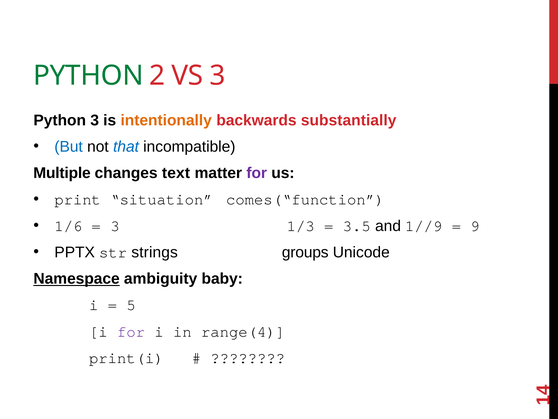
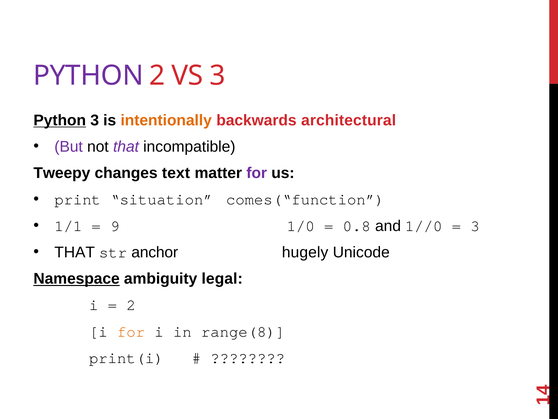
PYTHON colour: green -> purple (88, 75)
Python underline: none -> present (60, 120)
substantially: substantially -> architectural (349, 120)
But colour: blue -> purple (69, 147)
that colour: blue -> purple (126, 147)
Multiple: Multiple -> Tweepy (62, 173)
1/6: 1/6 -> 1/1 (68, 226)
3: 3 -> 9 (115, 226)
1/3: 1/3 -> 1/0 (301, 226)
3.5: 3.5 -> 0.8 (357, 226)
1//9: 1//9 -> 1//0 (424, 226)
9: 9 -> 3 (475, 226)
PPTX: PPTX -> THAT (75, 252)
strings: strings -> anchor (155, 252)
groups: groups -> hugely (305, 252)
baby: baby -> legal (222, 278)
5: 5 -> 2 (131, 305)
for colour: purple -> orange (131, 331)
range(4: range(4 -> range(8 (243, 331)
